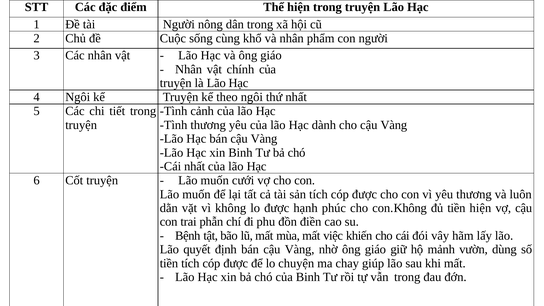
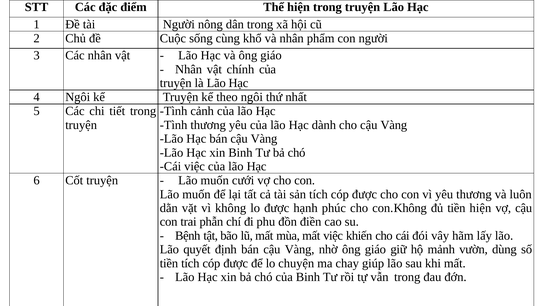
Cái nhất: nhất -> việc (195, 166)
